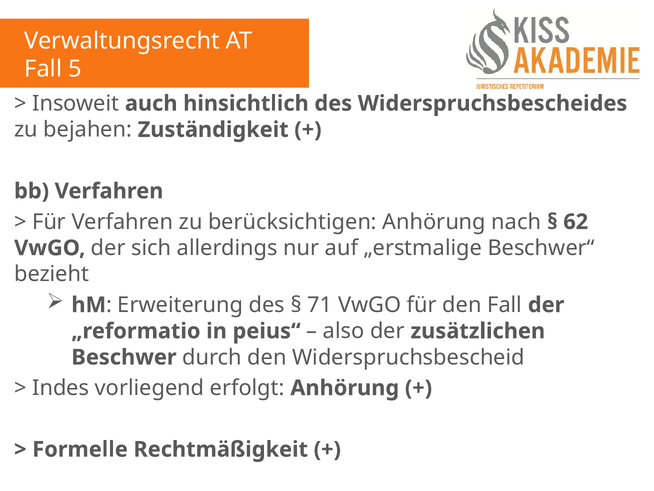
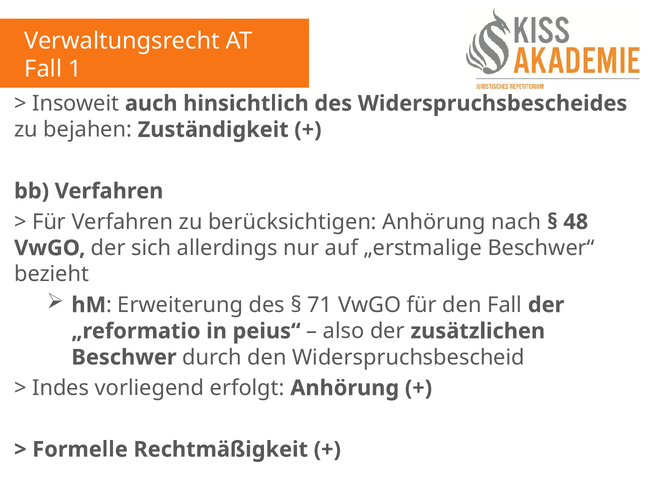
5: 5 -> 1 (75, 69)
62: 62 -> 48 (576, 222)
